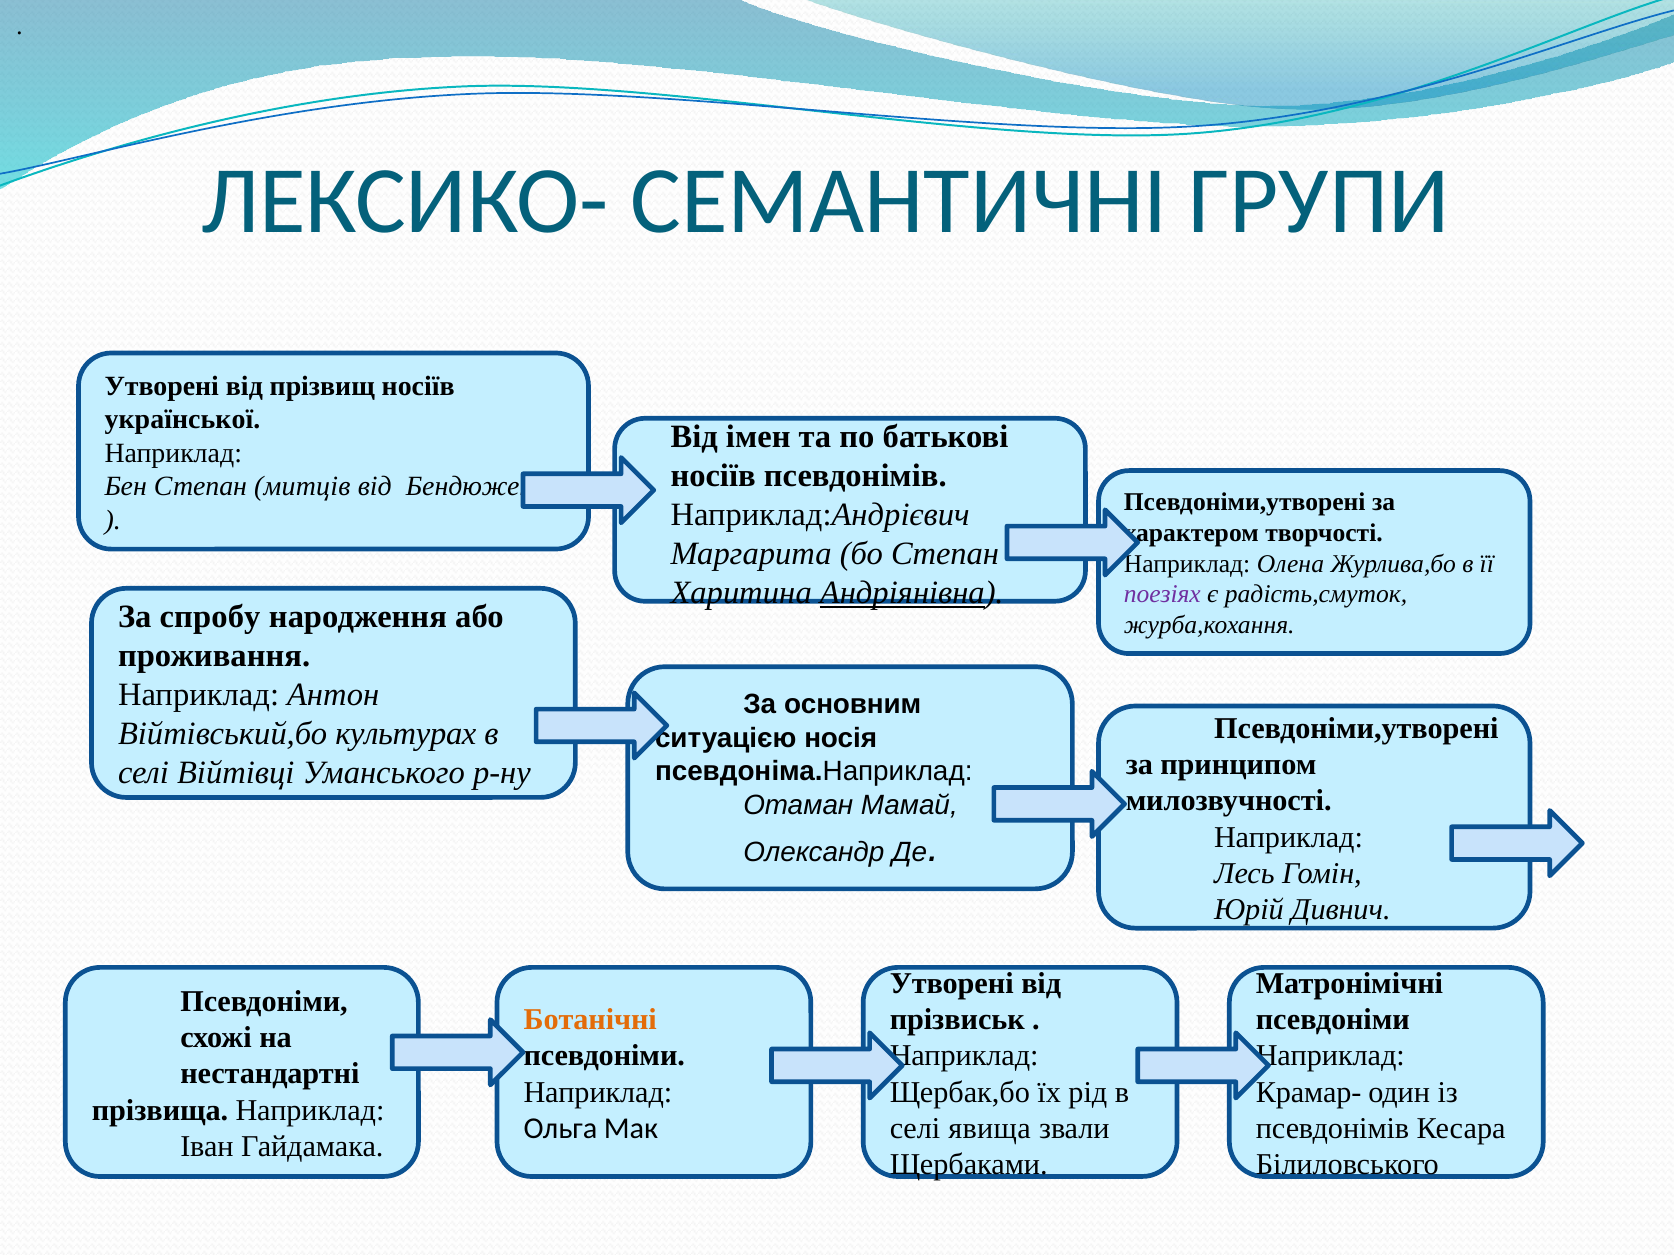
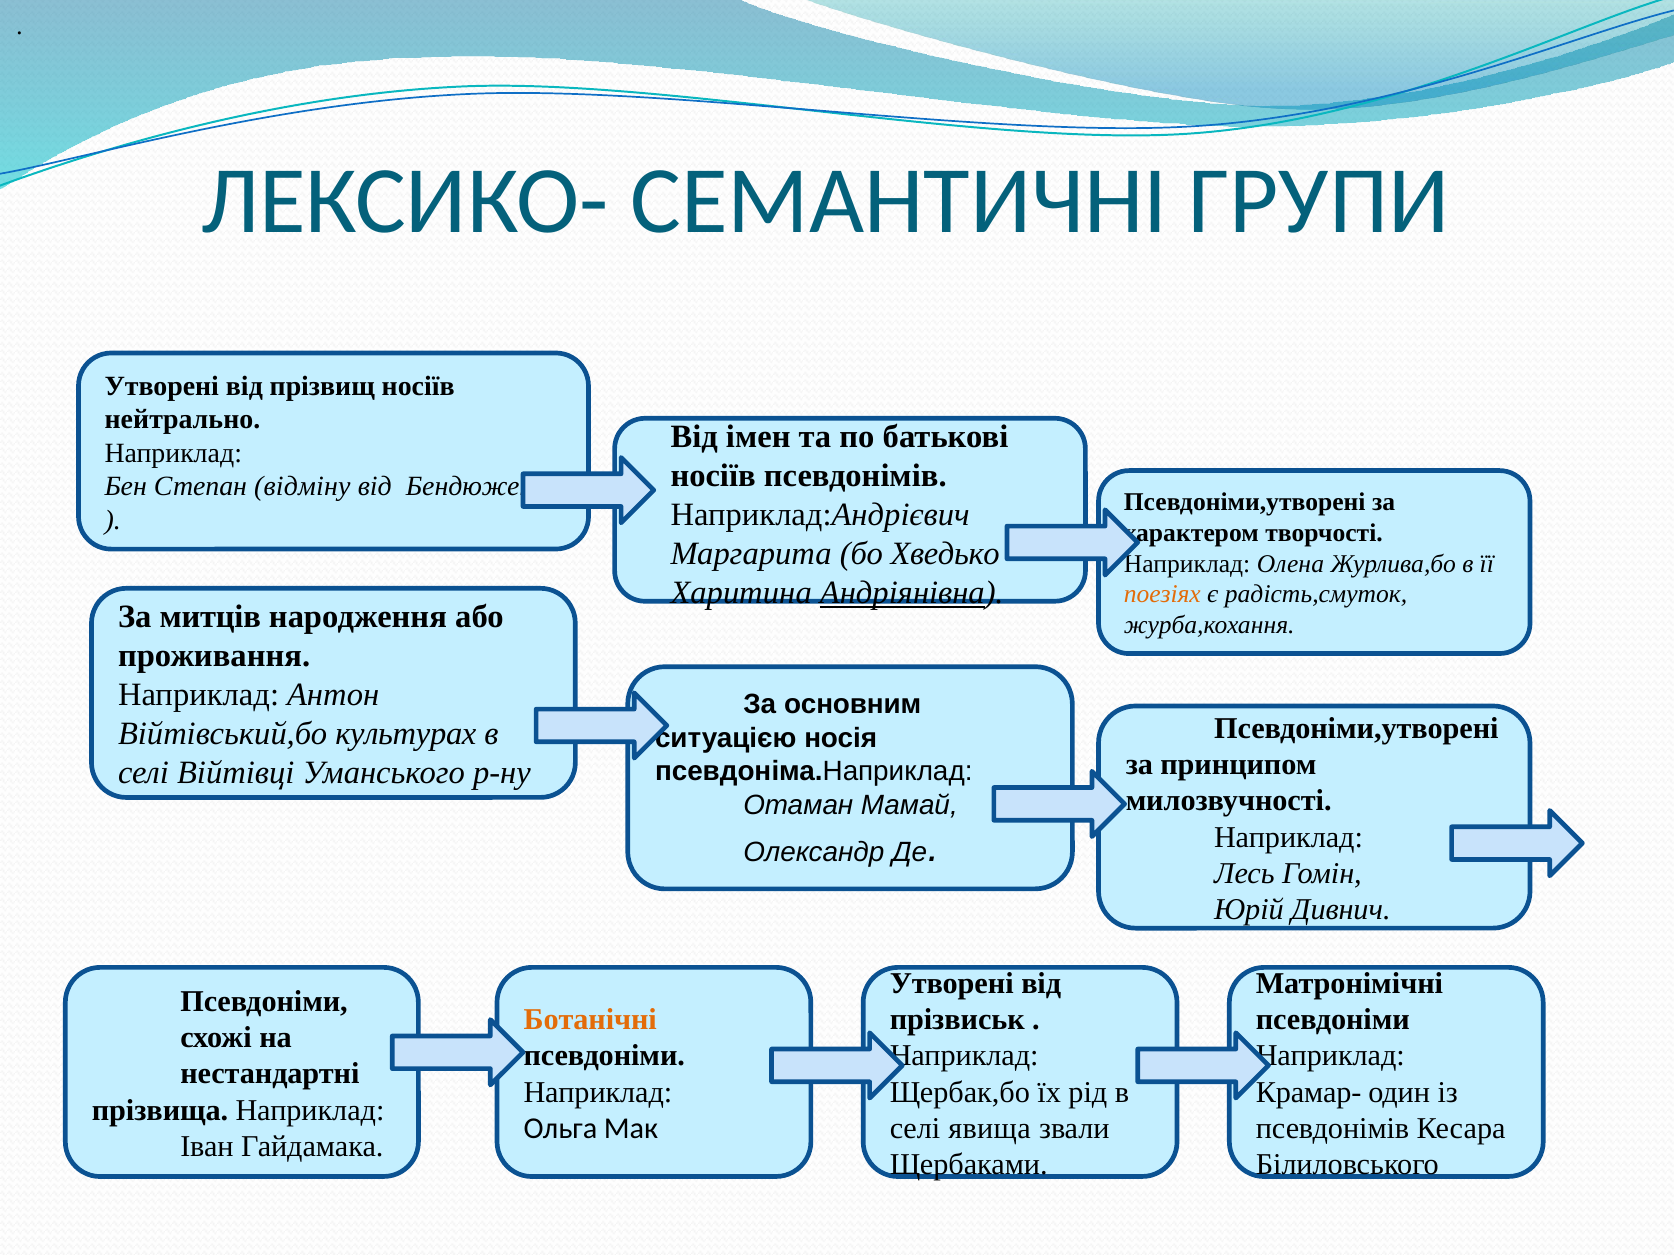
української: української -> нейтрально (182, 420)
митців: митців -> відміну (302, 487)
бо Степан: Степан -> Хведько (945, 554)
поезіях colour: purple -> orange (1162, 595)
спробу: спробу -> митців (210, 617)
